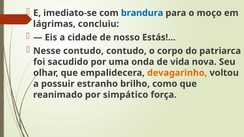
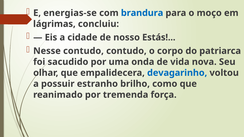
imediato-se: imediato-se -> energias-se (70, 13)
devagarinho colour: orange -> blue (177, 73)
simpático: simpático -> tremenda (126, 95)
